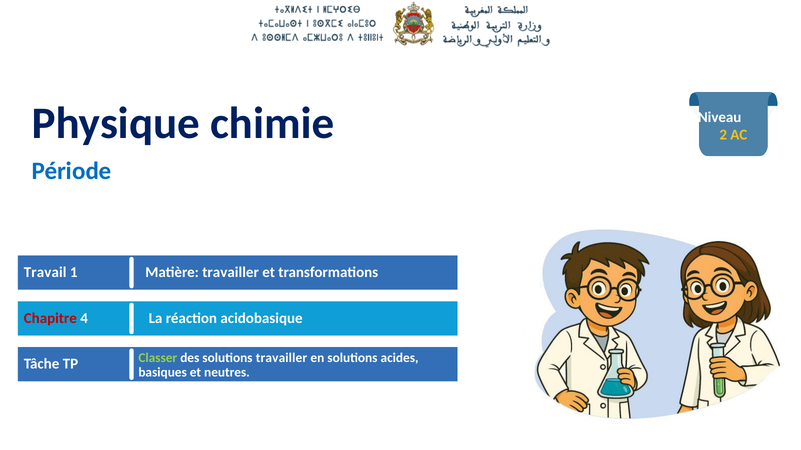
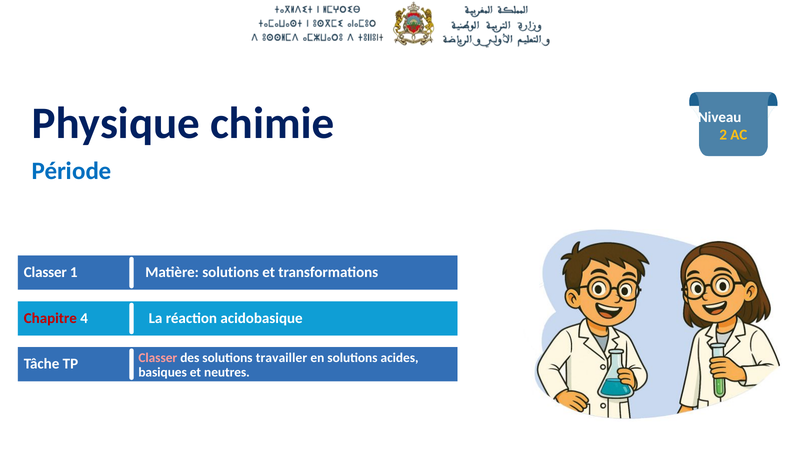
Travail: Travail -> Classer (45, 273)
Matière travailler: travailler -> solutions (231, 273)
Classer colour: light green -> pink (158, 358)
